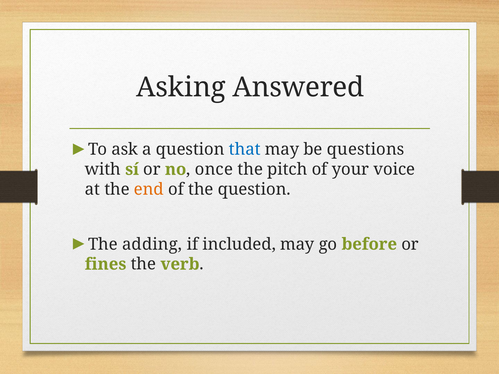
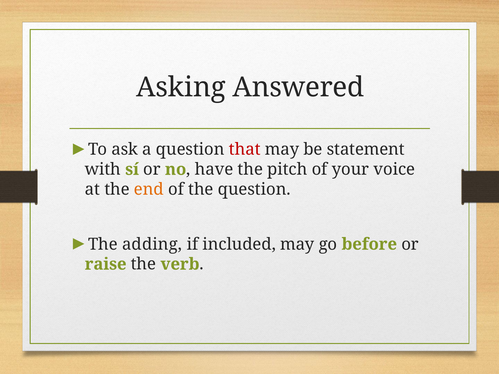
that colour: blue -> red (245, 150)
questions: questions -> statement (366, 150)
once: once -> have (214, 169)
fines: fines -> raise (106, 264)
